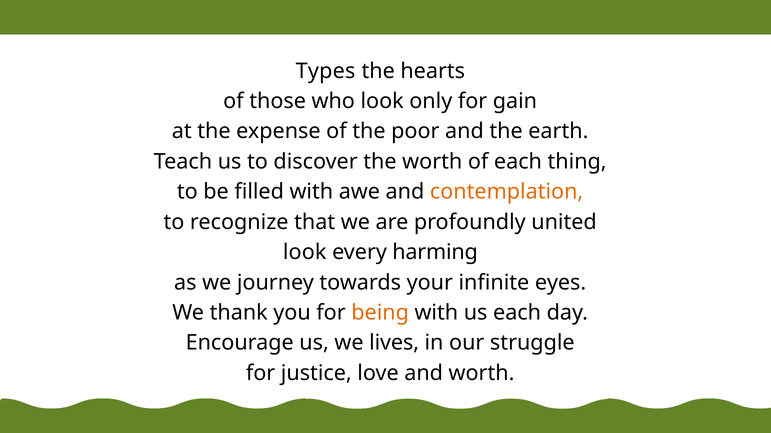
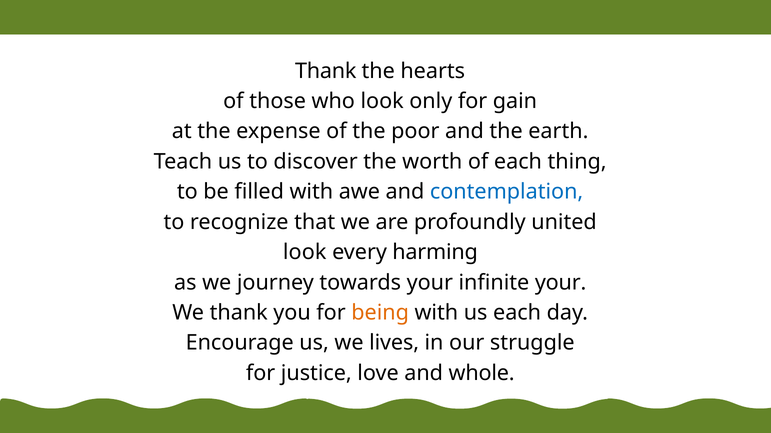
Types: Types -> Thank (326, 71)
contemplation colour: orange -> blue (507, 192)
infinite eyes: eyes -> your (561, 283)
and worth: worth -> whole (482, 374)
